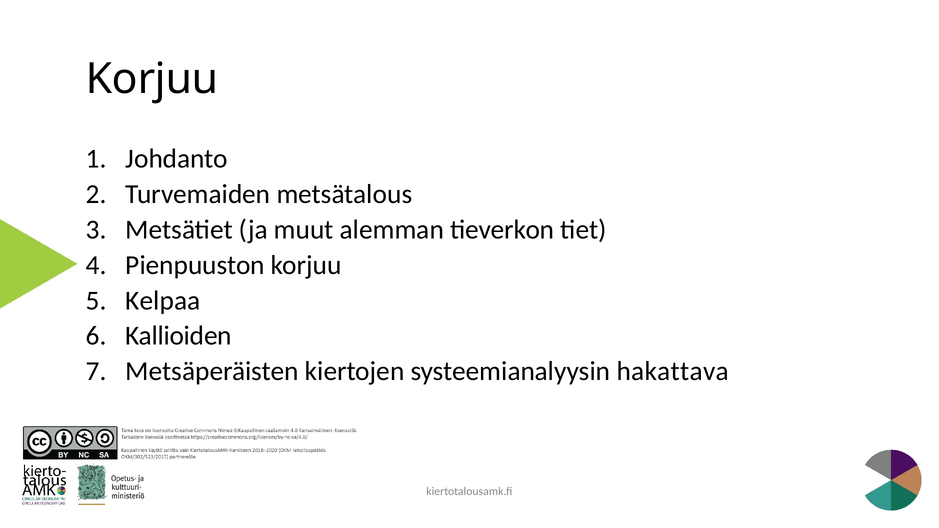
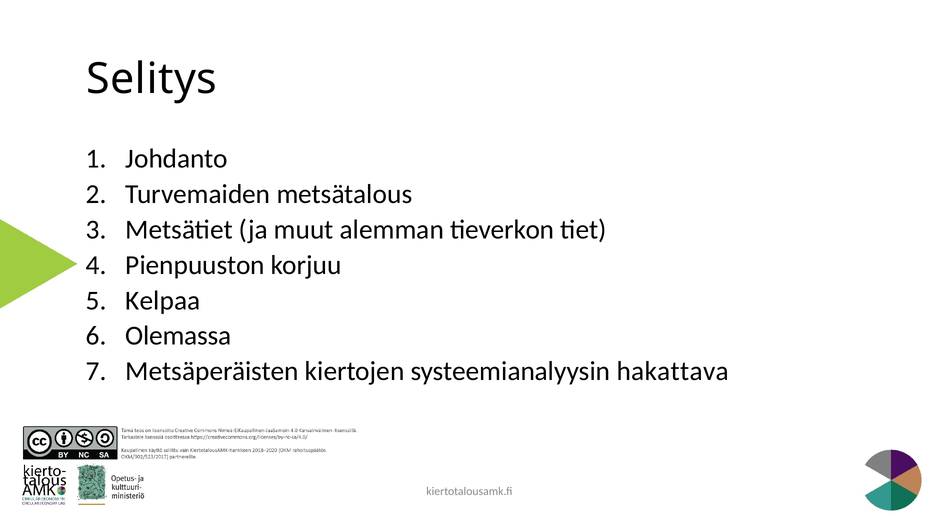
Korjuu: Korjuu -> Selitys (152, 79)
Kallioiden: Kallioiden -> Olemassa (178, 336)
